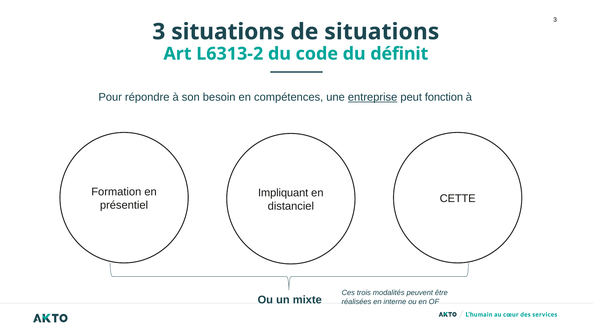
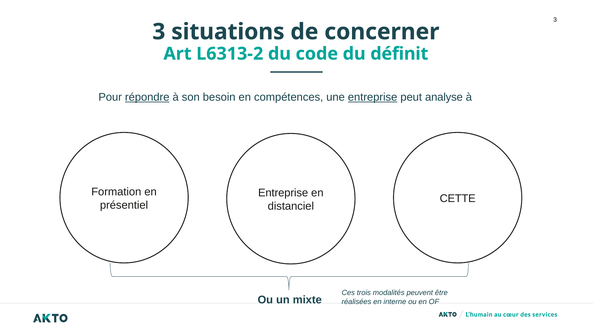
de situations: situations -> concerner (382, 32)
répondre underline: none -> present (147, 97)
fonction: fonction -> analyse (444, 97)
Impliquant: Impliquant -> Entreprise (283, 193)
